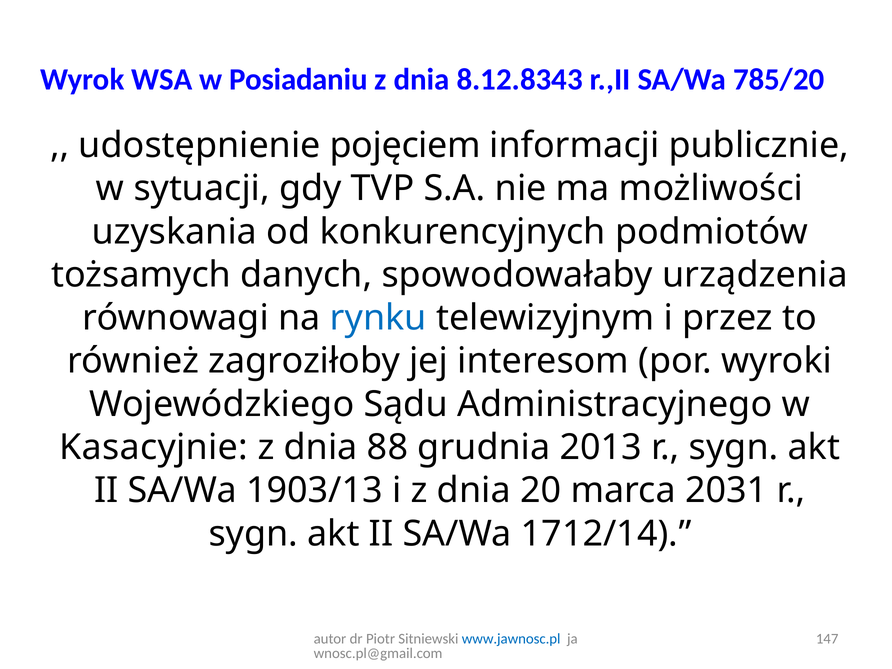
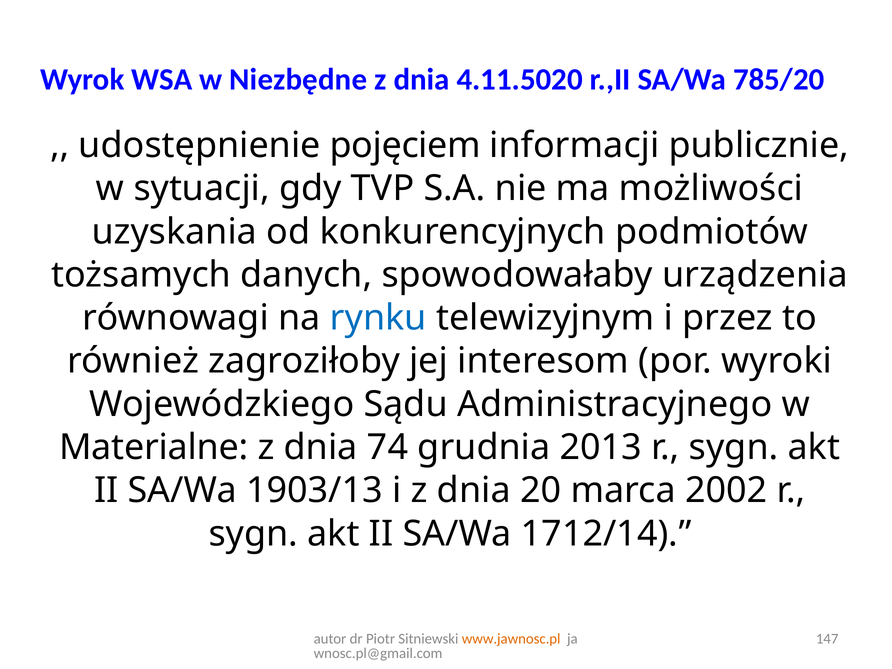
Posiadaniu: Posiadaniu -> Niezbędne (298, 80)
8.12.8343: 8.12.8343 -> 4.11.5020 (520, 80)
Kasacyjnie: Kasacyjnie -> Materialne (154, 447)
88: 88 -> 74 (388, 447)
2031: 2031 -> 2002 (726, 491)
www.jawnosc.pl colour: blue -> orange (511, 639)
